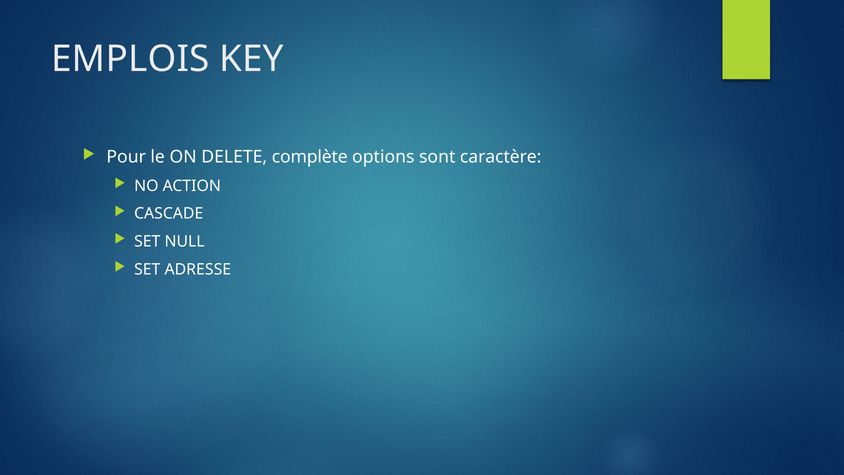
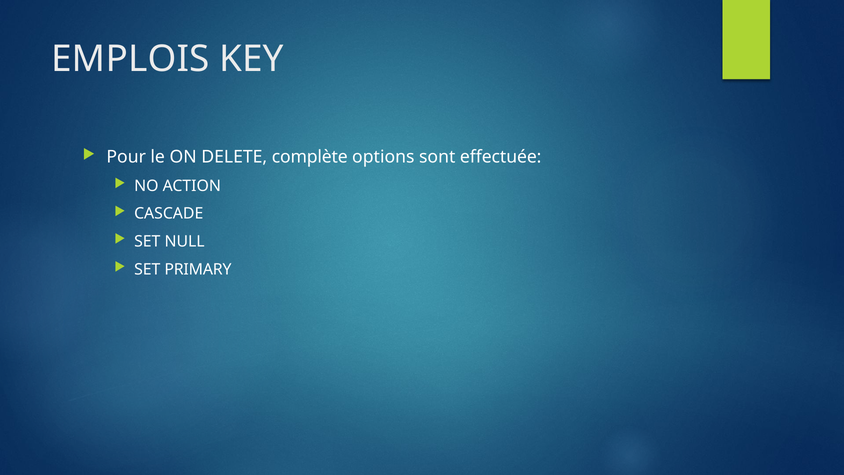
caractère: caractère -> effectuée (501, 157)
ADRESSE: ADRESSE -> PRIMARY (198, 269)
